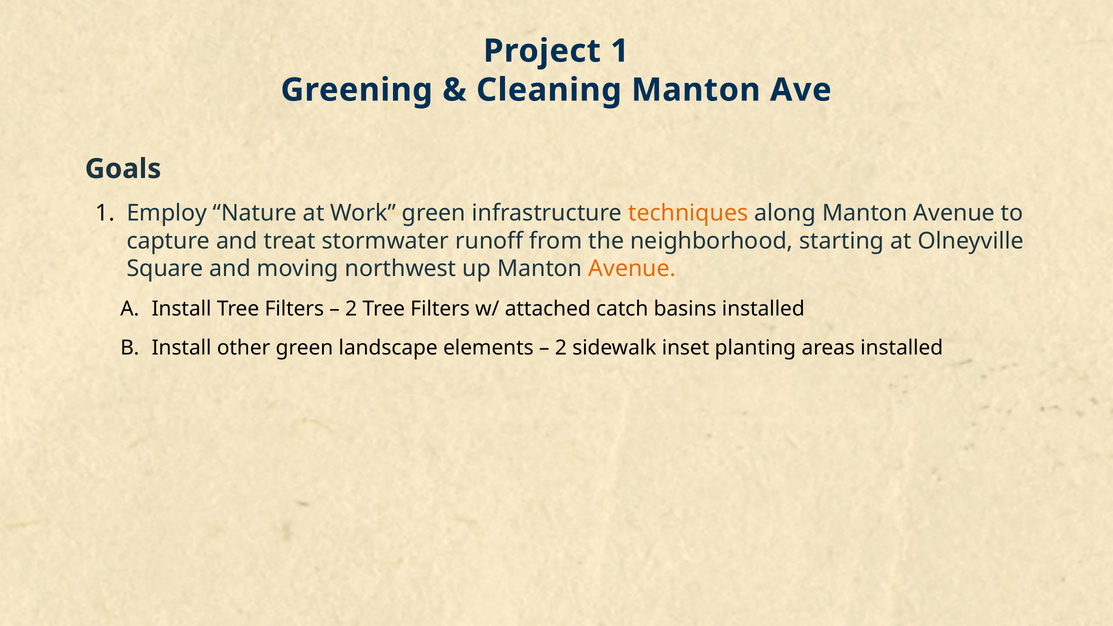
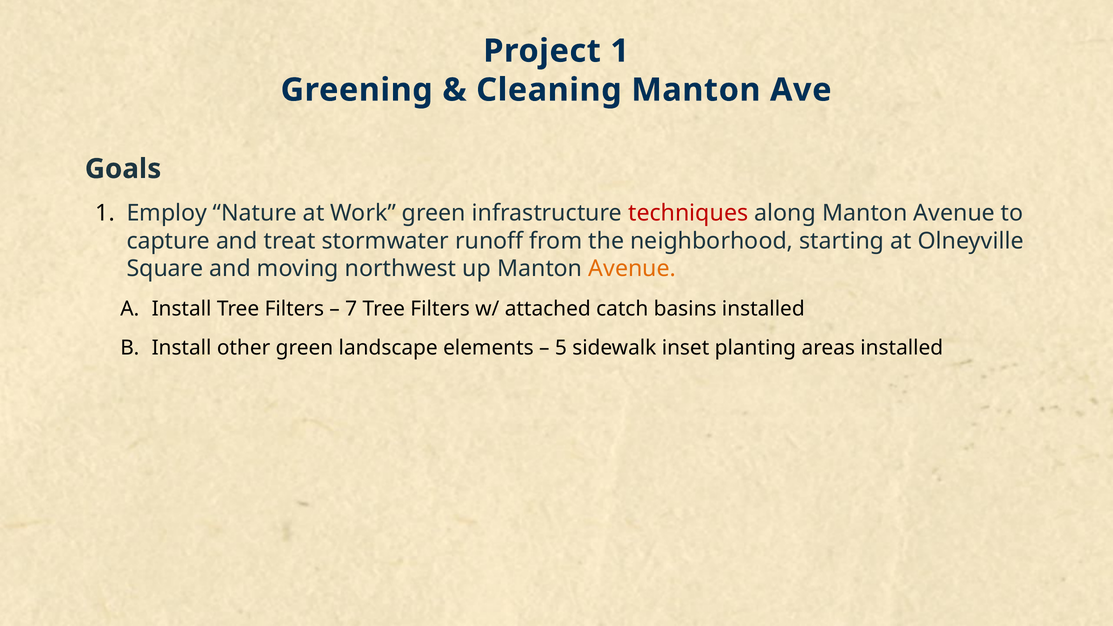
techniques colour: orange -> red (688, 213)
2: 2 -> 7 (351, 309)
2: 2 -> 5 (561, 348)
